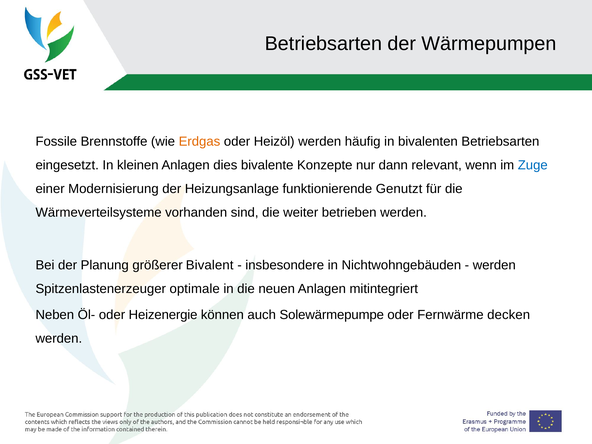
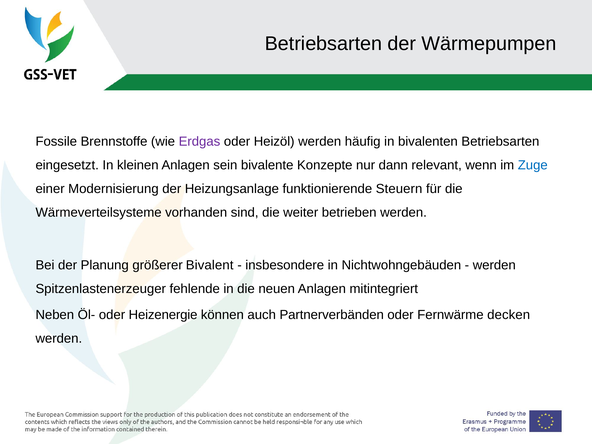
Erdgas colour: orange -> purple (199, 142)
dies: dies -> sein (225, 165)
Genutzt: Genutzt -> Steuern (399, 189)
optimale: optimale -> fehlende (195, 289)
Solewärmepumpe: Solewärmepumpe -> Partnerverbänden (332, 315)
